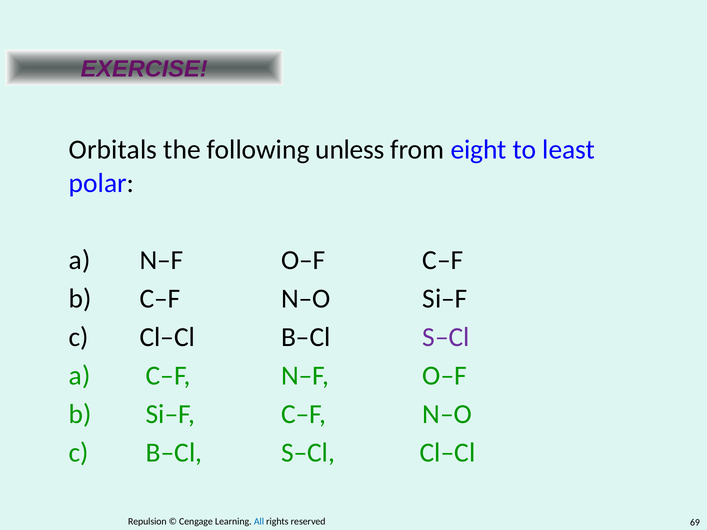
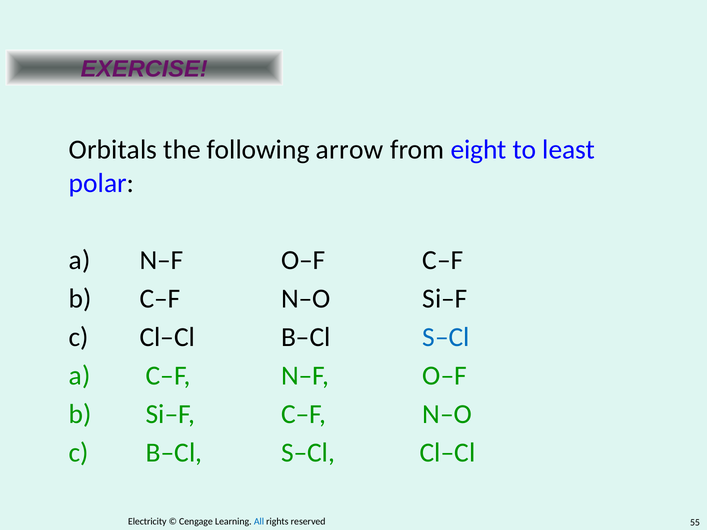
unless: unless -> arrow (350, 150)
S–Cl colour: purple -> blue (446, 337)
Repulsion: Repulsion -> Electricity (147, 522)
69: 69 -> 55 (695, 523)
